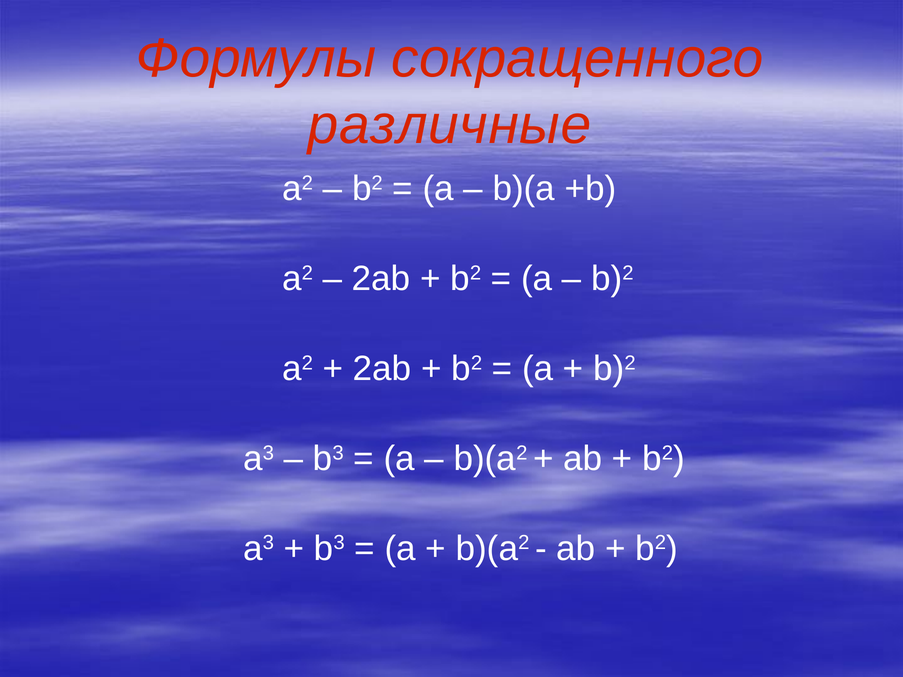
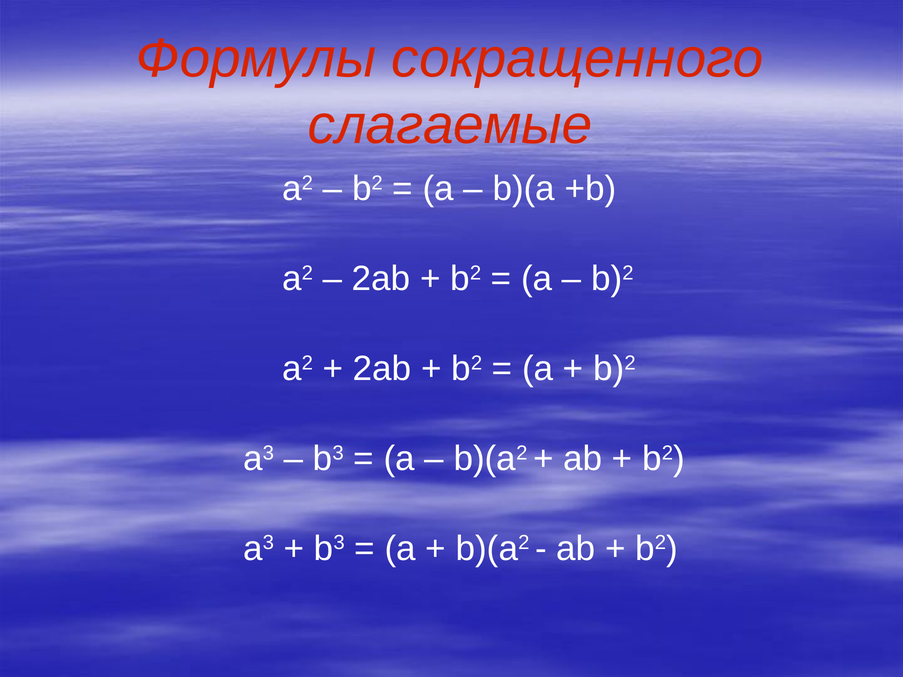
различные: различные -> слагаемые (450, 125)
